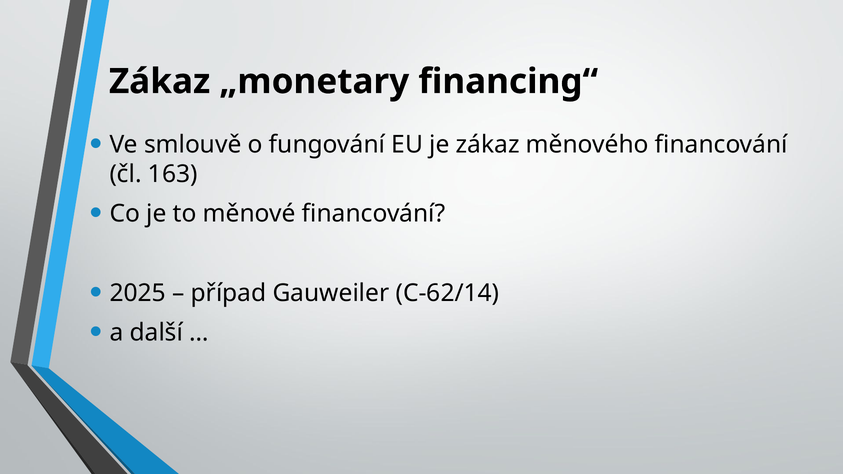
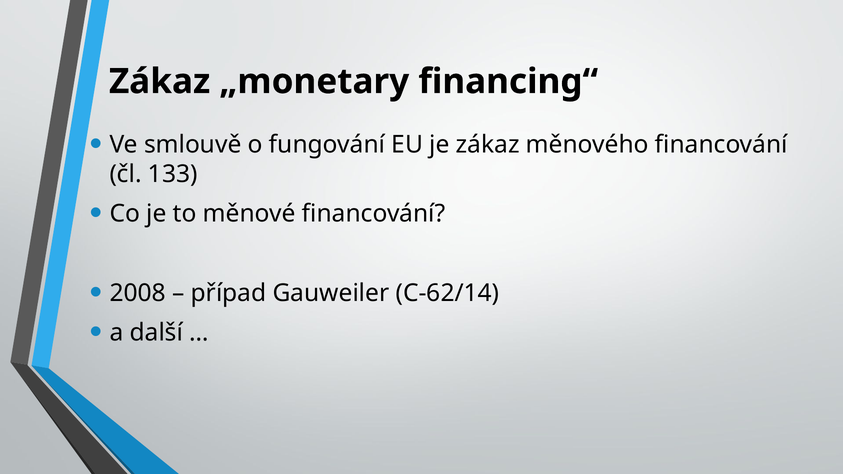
163: 163 -> 133 (173, 174)
2025: 2025 -> 2008 (138, 293)
